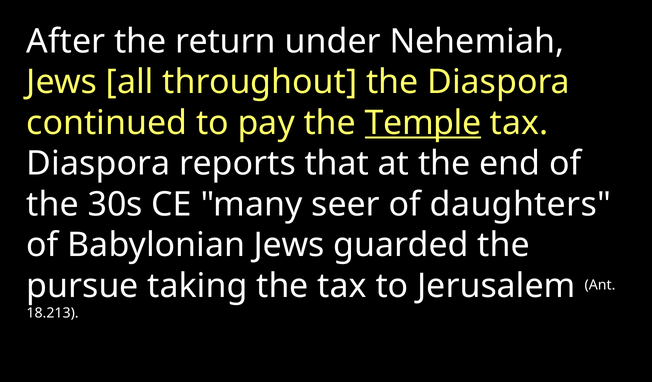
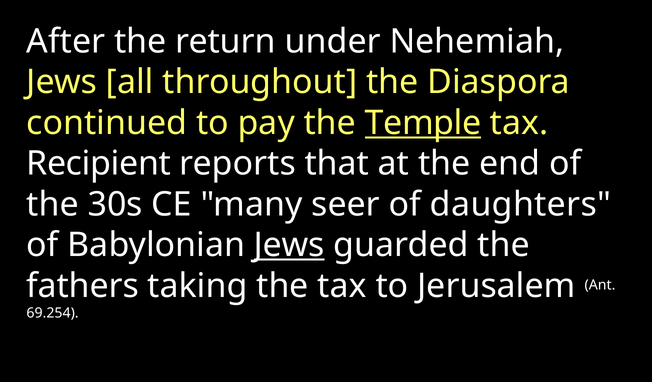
Diaspora: Diaspora -> Recipient (99, 164)
Jews underline: none -> present (289, 245)
pursue: pursue -> fathers (83, 286)
18.213: 18.213 -> 69.254 (53, 313)
